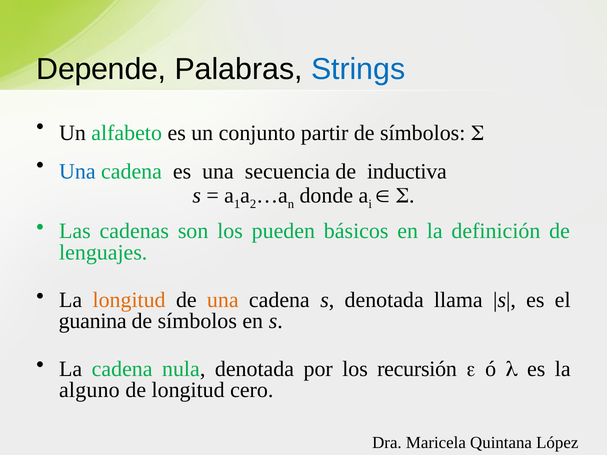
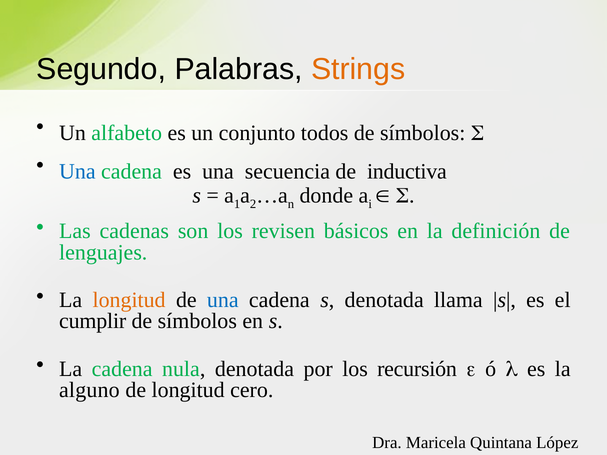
Depende: Depende -> Segundo (101, 69)
Strings colour: blue -> orange (358, 69)
partir: partir -> todos (325, 133)
pueden: pueden -> revisen (283, 231)
una colour: orange -> blue (223, 300)
guanina: guanina -> cumplir (93, 321)
